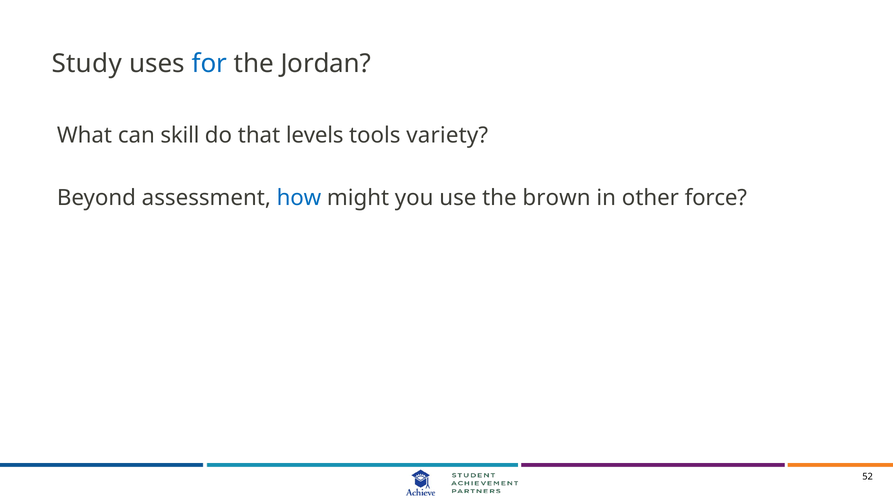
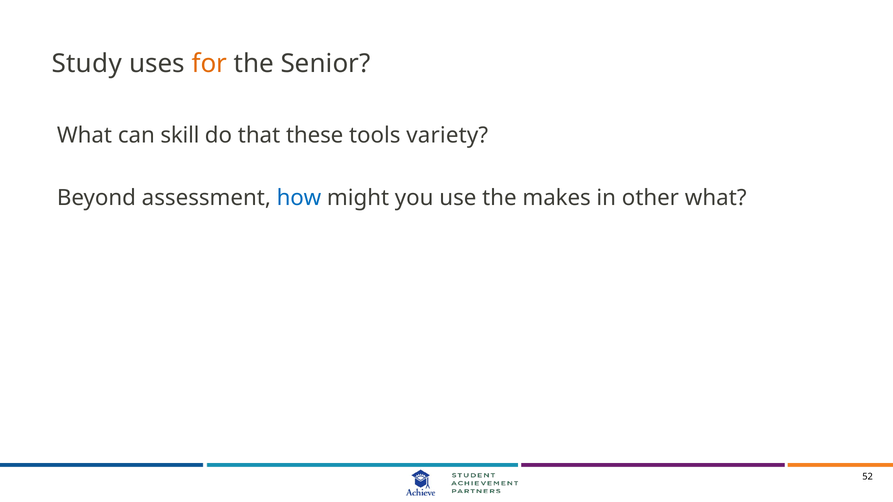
for colour: blue -> orange (209, 64)
Jordan: Jordan -> Senior (326, 64)
levels: levels -> these (315, 136)
brown: brown -> makes (557, 198)
other force: force -> what (716, 198)
